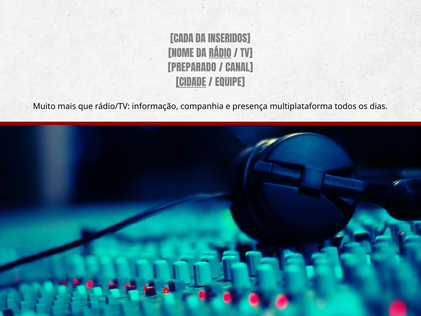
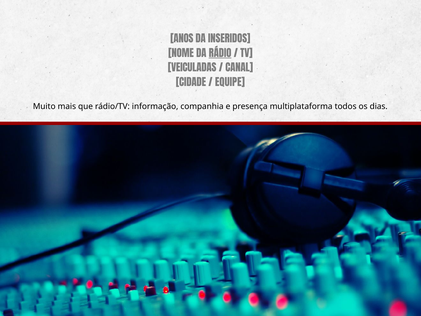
CADA: CADA -> ANOS (182, 39)
PREPARADO: PREPARADO -> VEICULADAS (192, 68)
CIDADE underline: present -> none (191, 83)
